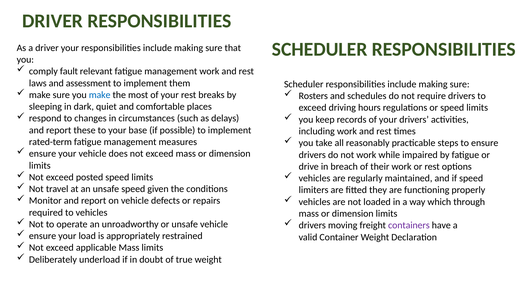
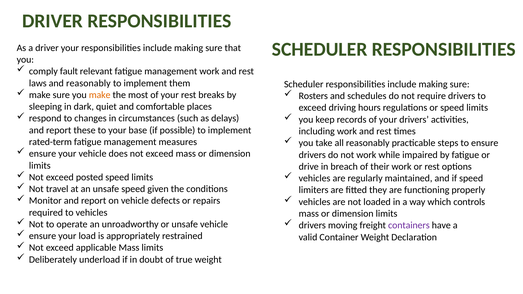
and assessment: assessment -> reasonably (88, 83)
make colour: blue -> orange (100, 95)
through: through -> controls (469, 202)
